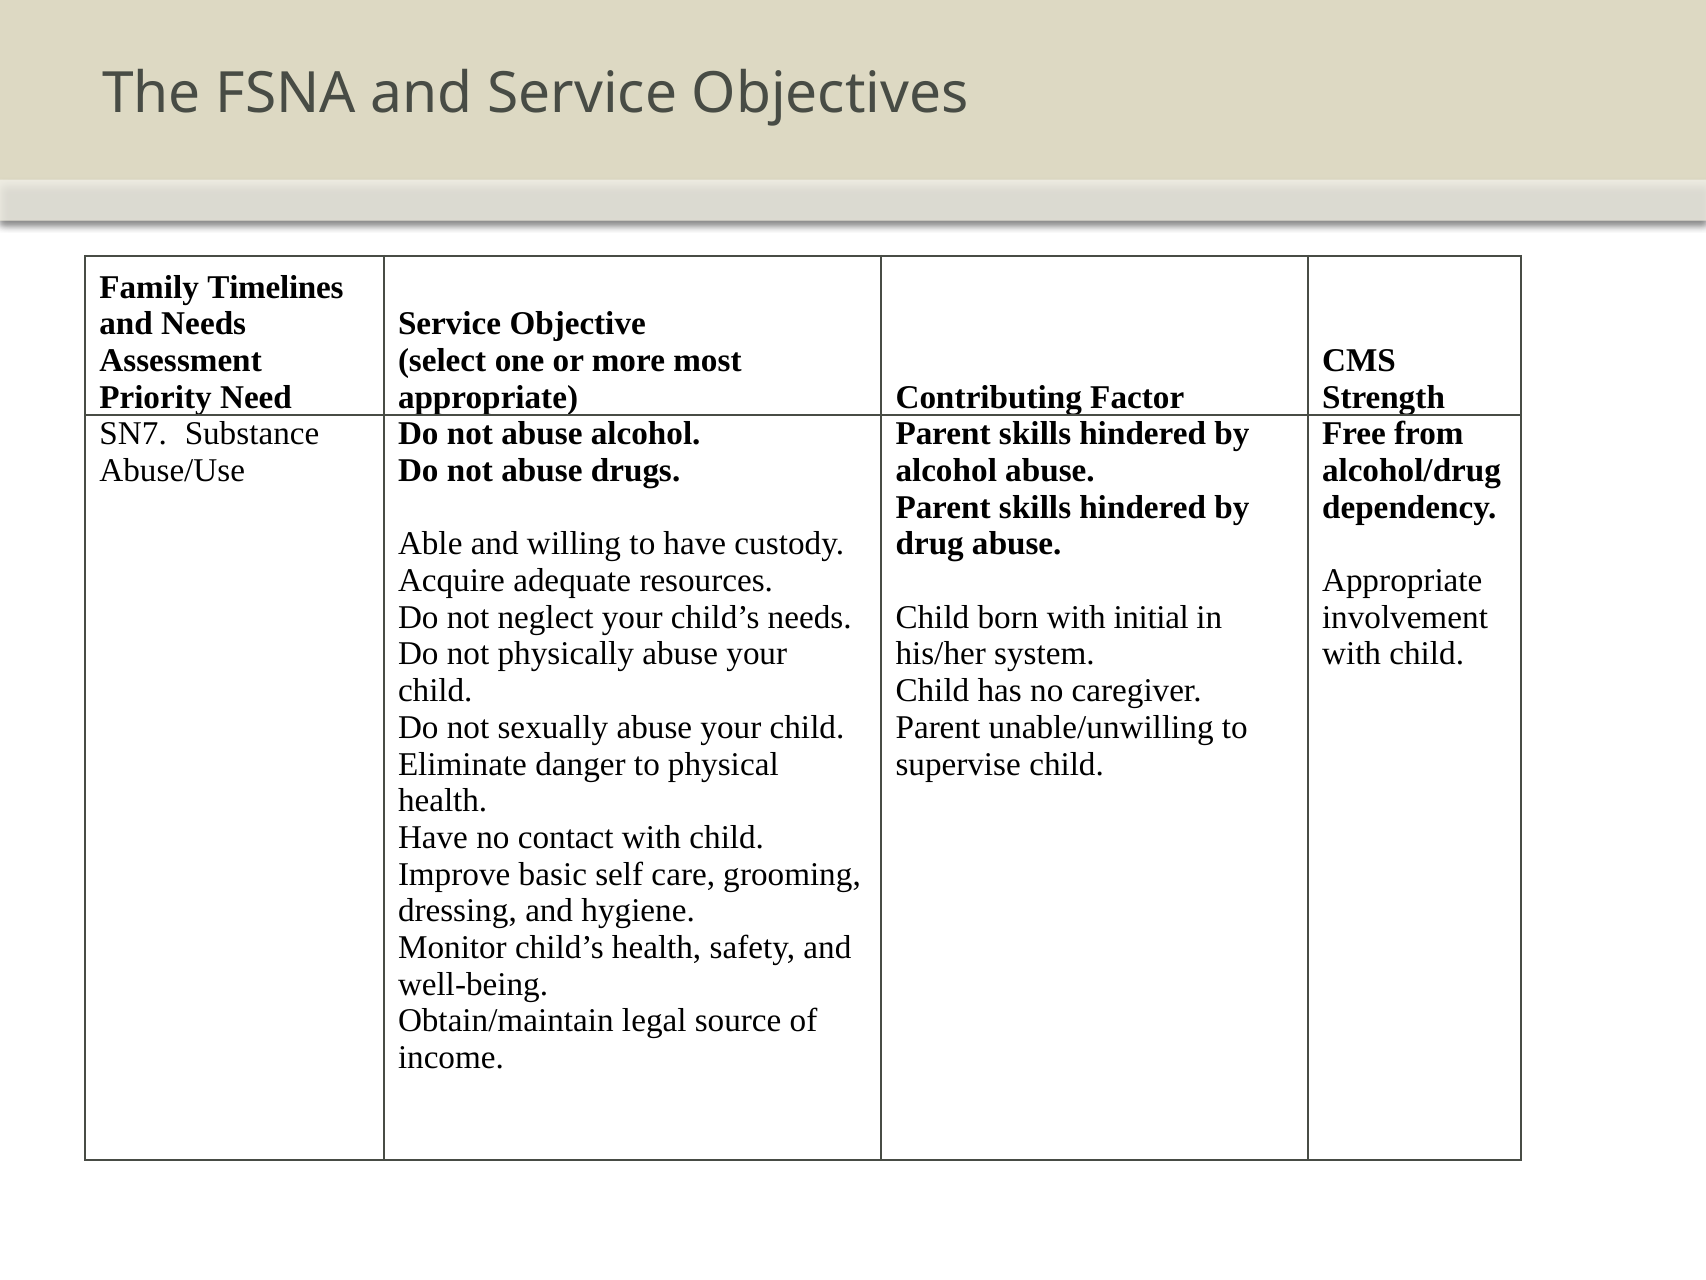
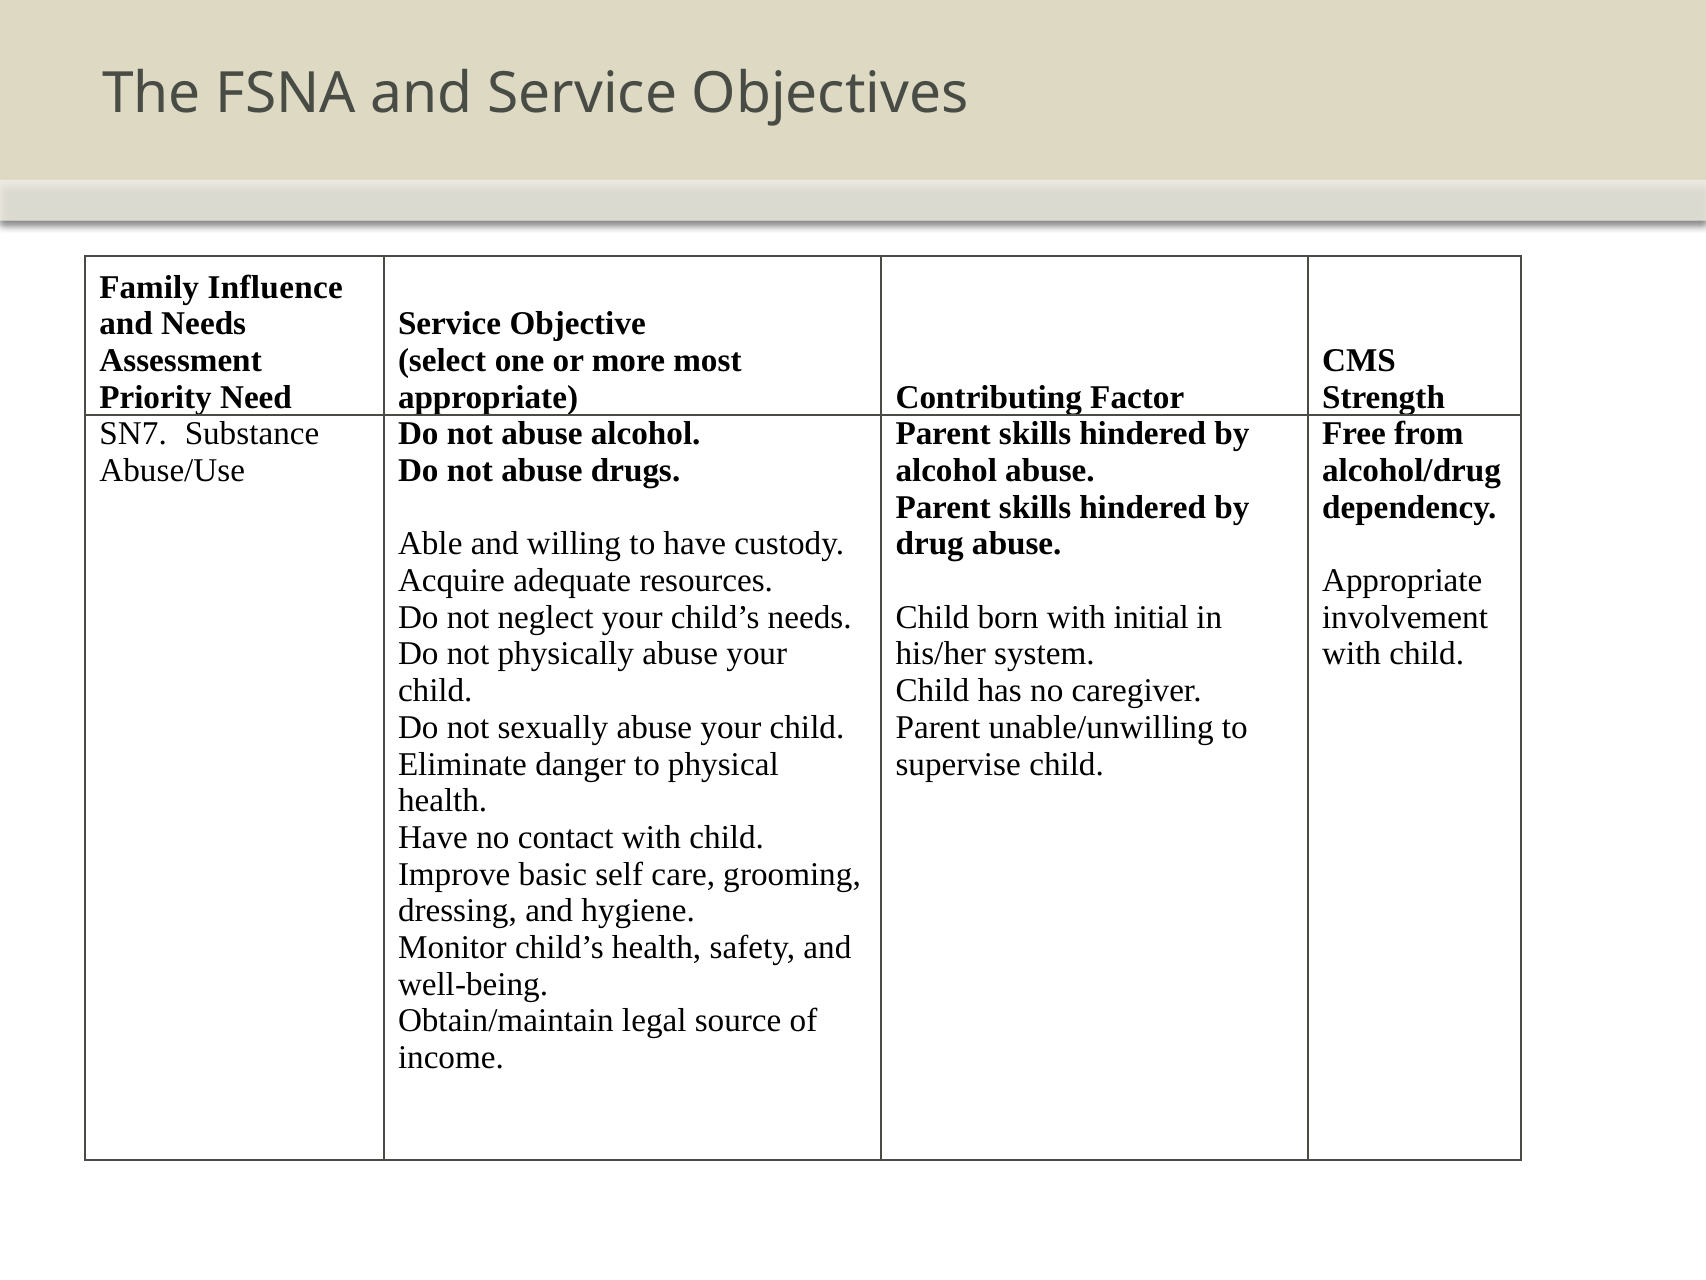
Timelines: Timelines -> Influence (275, 287)
